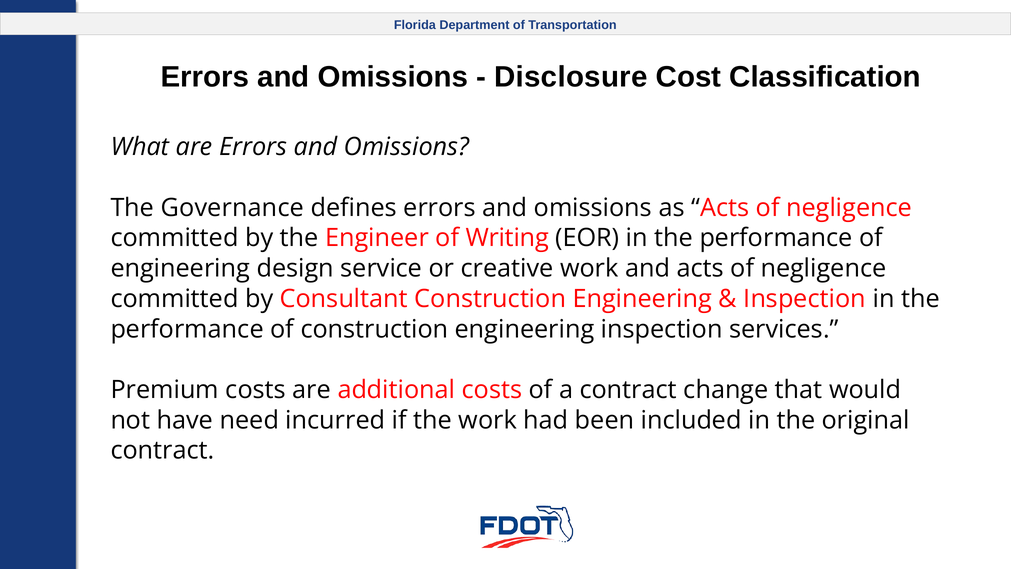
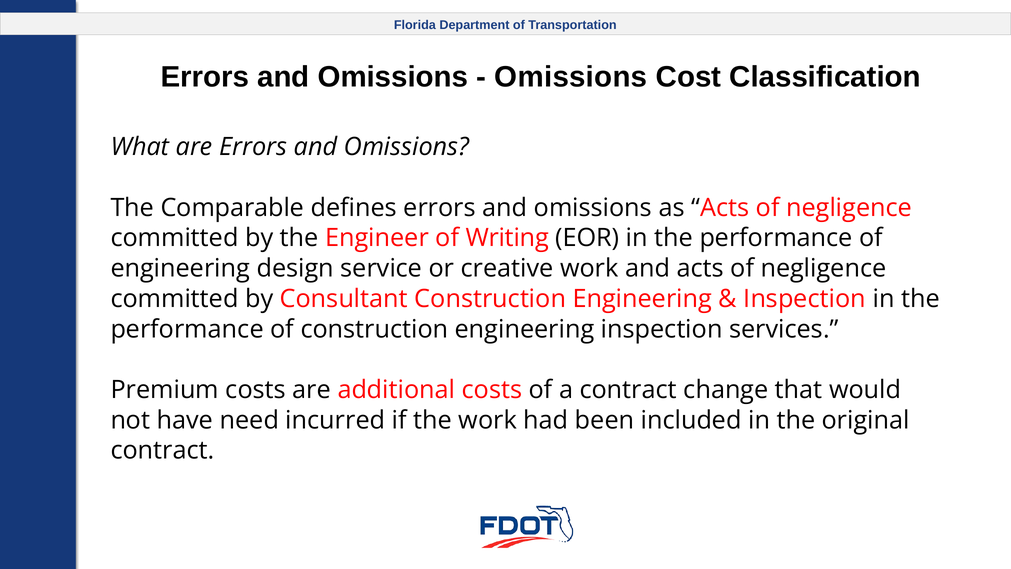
Disclosure: Disclosure -> Omissions (571, 77)
Governance: Governance -> Comparable (232, 208)
